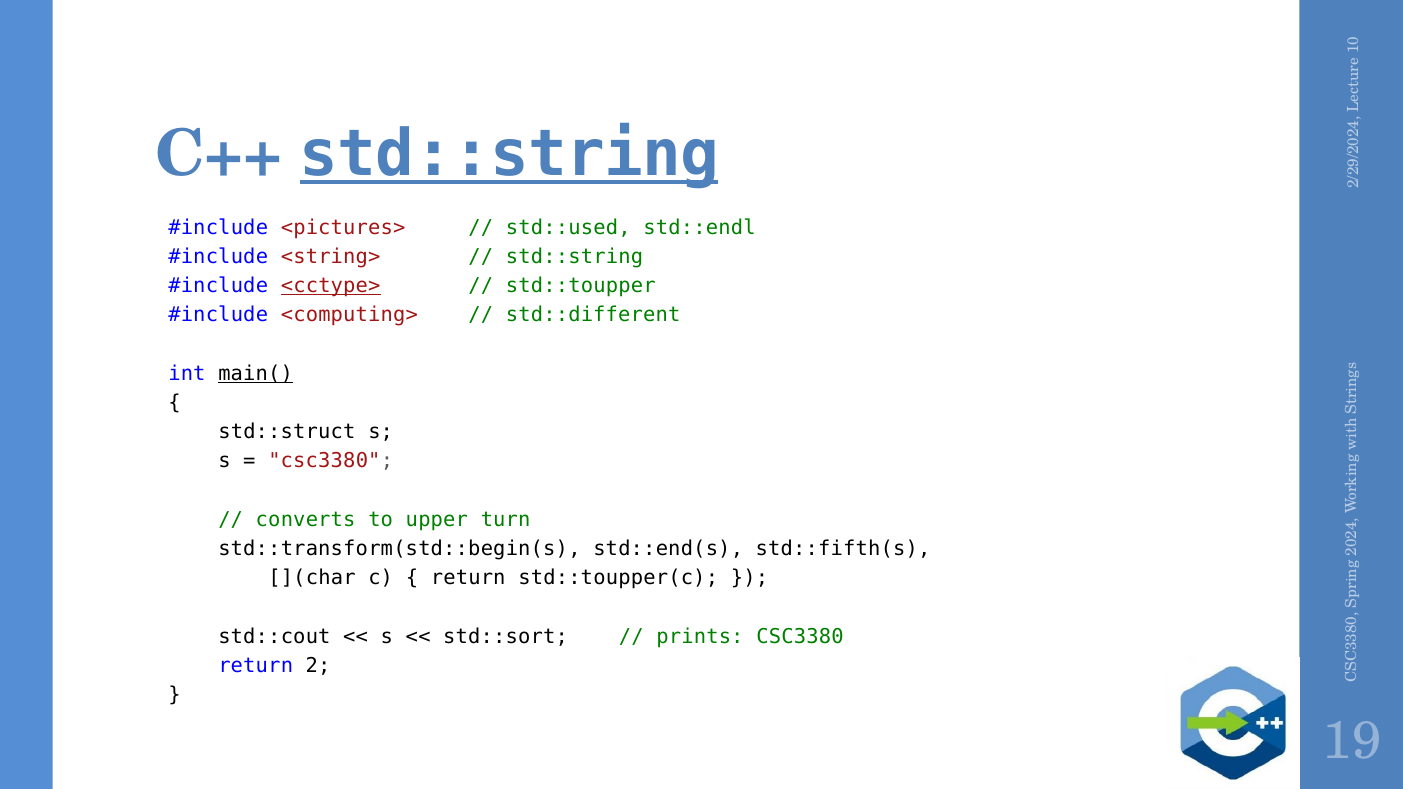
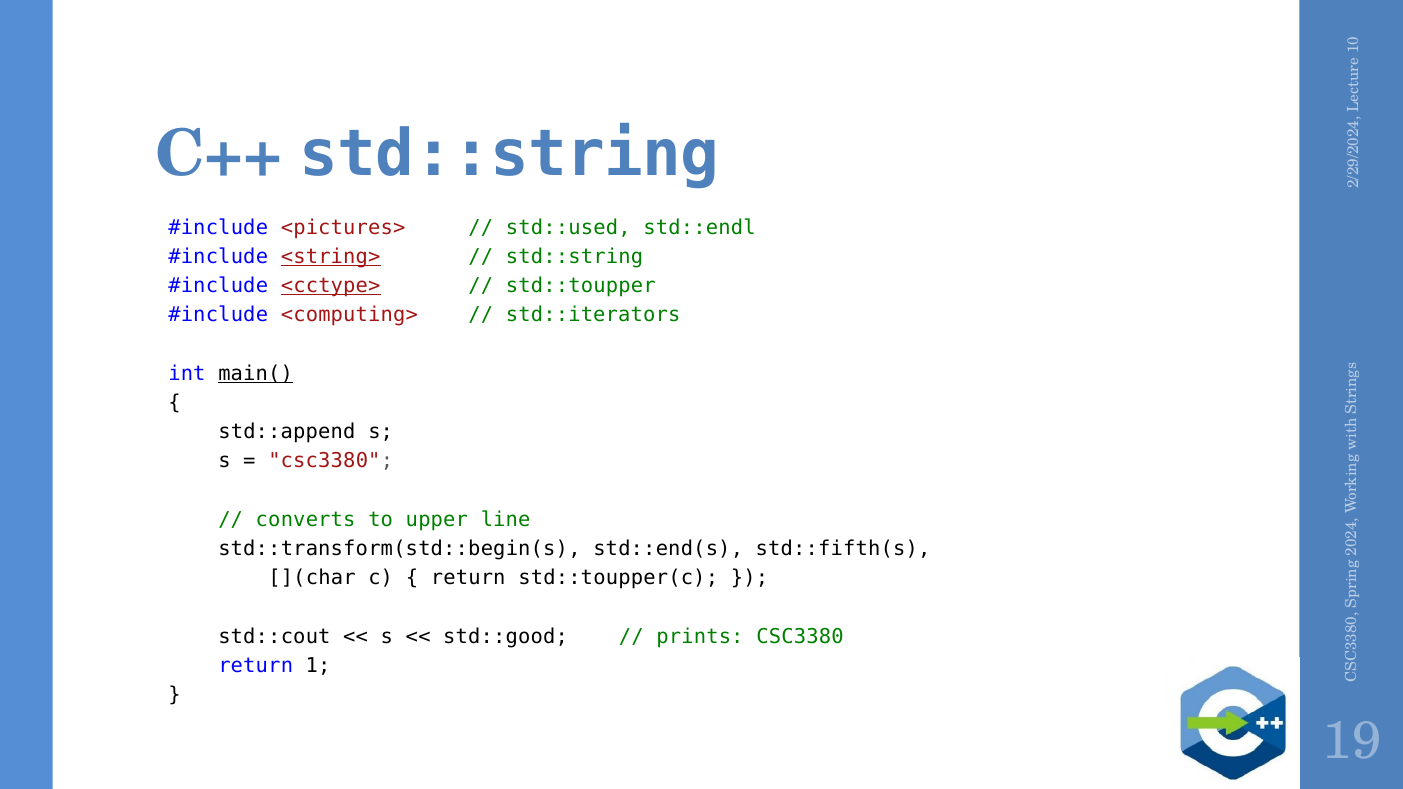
std::string underline: present -> none (509, 154)
<string> underline: none -> present (331, 257)
std::different: std::different -> std::iterators (593, 315)
std::struct: std::struct -> std::append (287, 432)
turn: turn -> line (506, 520)
std::sort: std::sort -> std::good (505, 637)
return 2: 2 -> 1 (318, 666)
